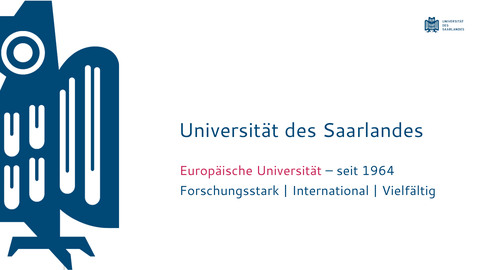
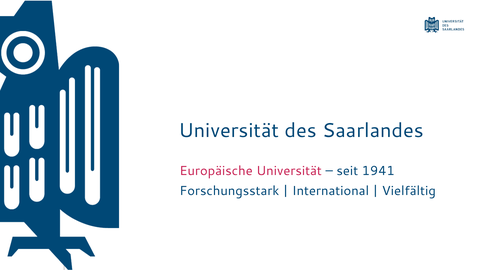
1964: 1964 -> 1941 (378, 171)
